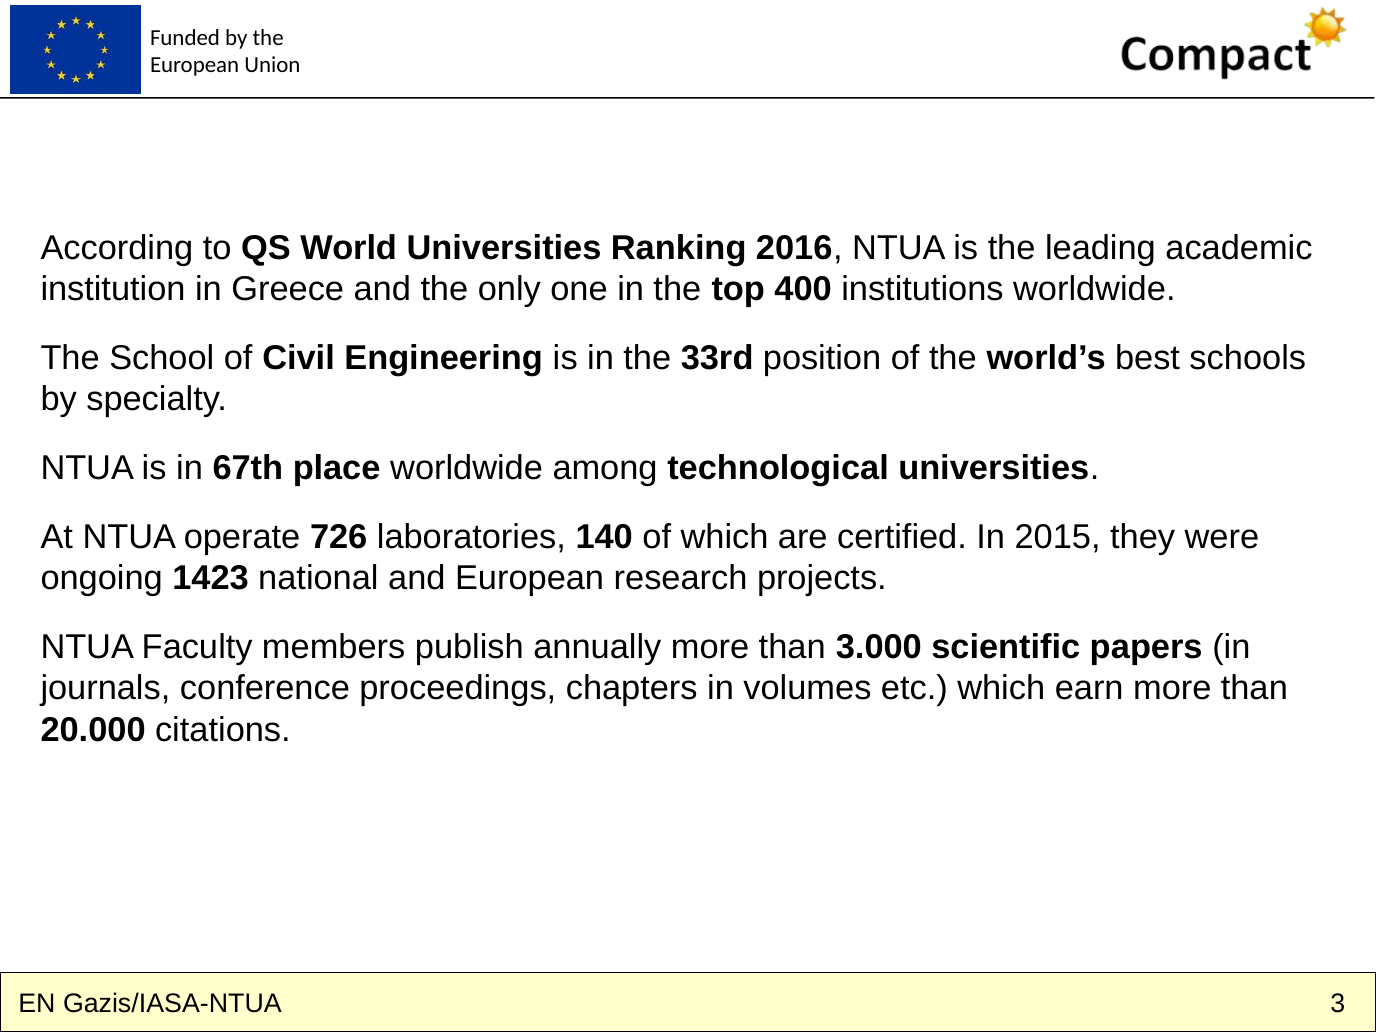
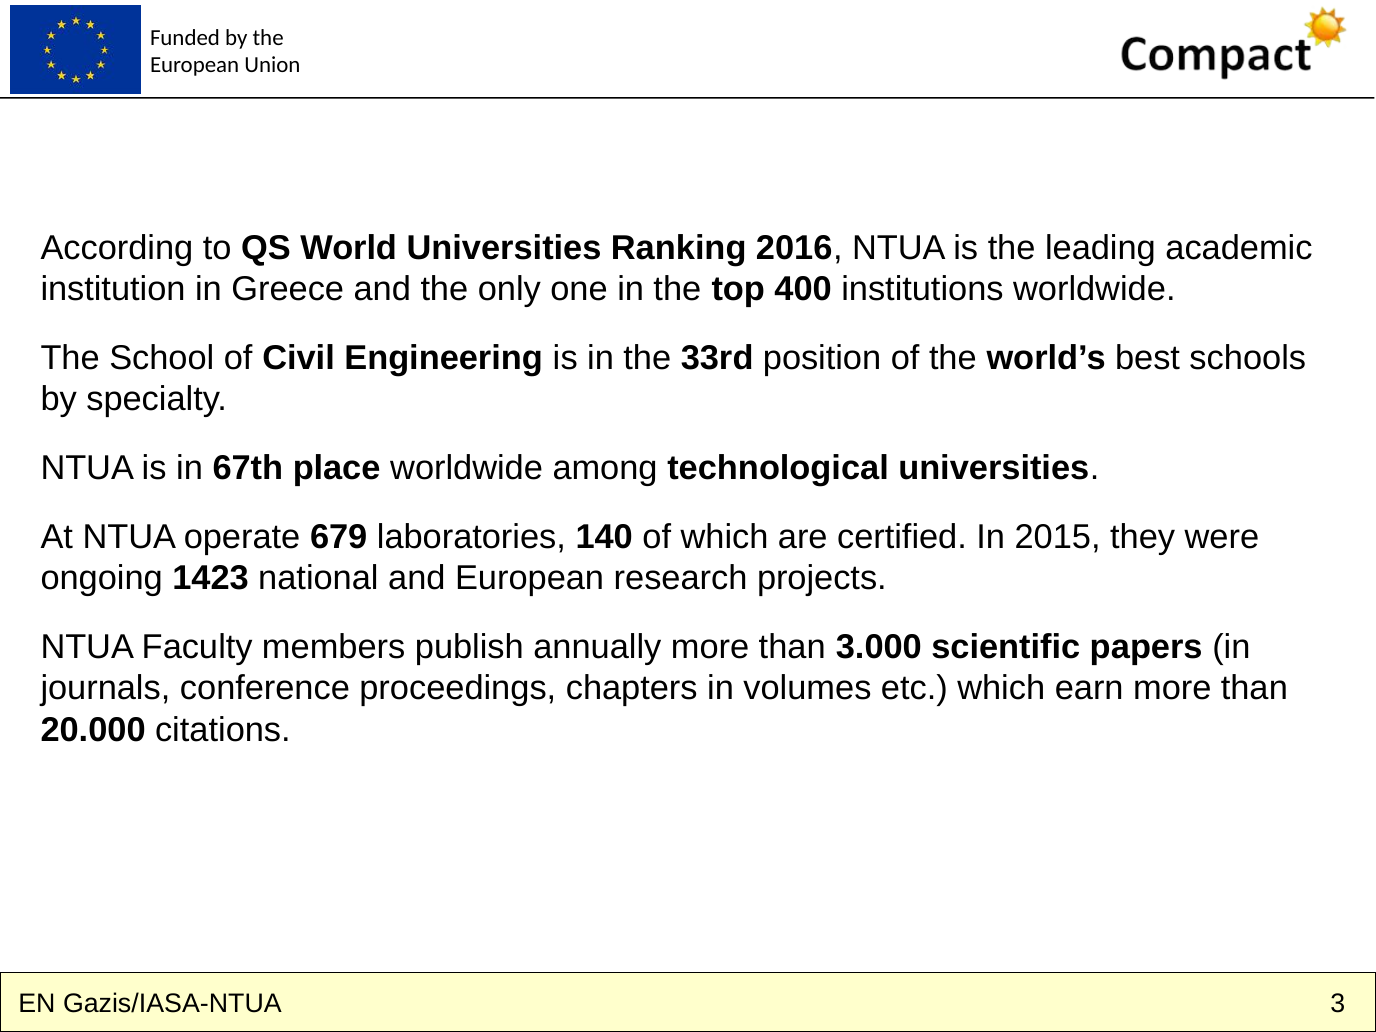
726: 726 -> 679 (339, 537)
